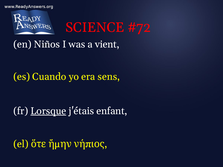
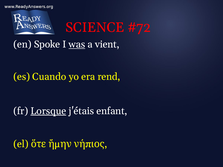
Niños: Niños -> Spoke (47, 44)
was underline: none -> present (77, 44)
sens: sens -> rend (109, 77)
